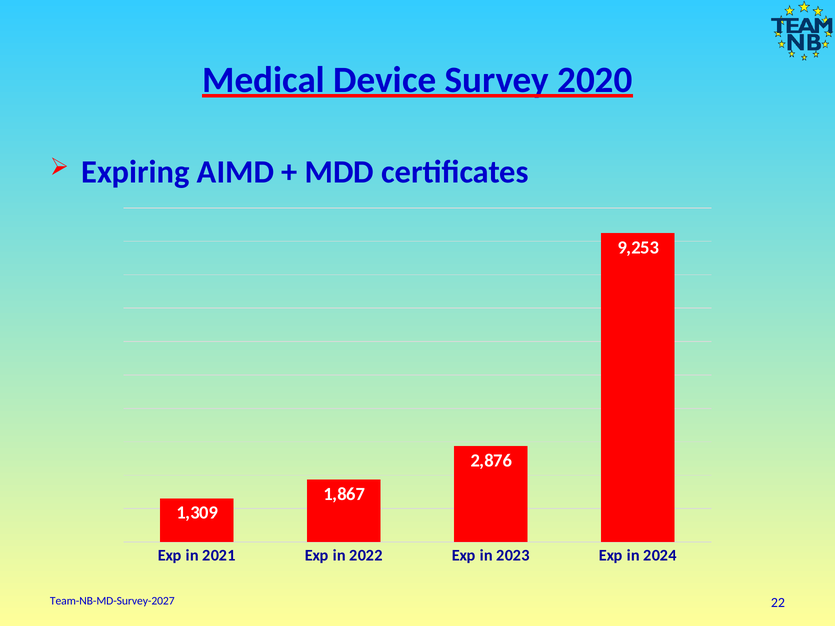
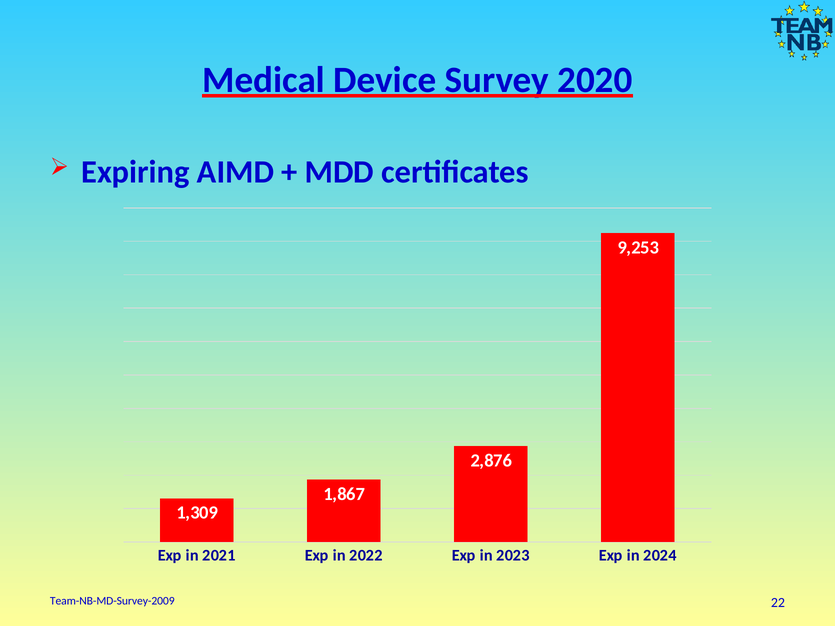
Team-NB-MD-Survey-2027: Team-NB-MD-Survey-2027 -> Team-NB-MD-Survey-2009 (112, 601)
